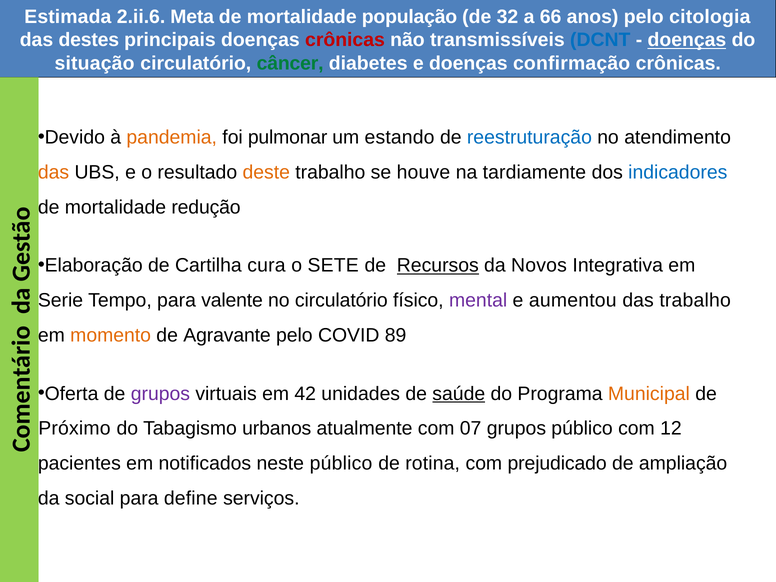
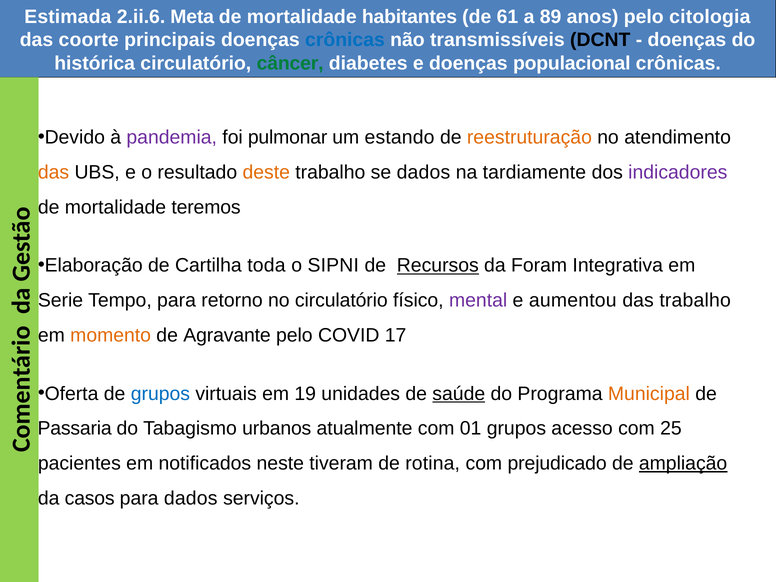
população: população -> habitantes (410, 17)
32: 32 -> 61 (507, 17)
66: 66 -> 89 (551, 17)
destes: destes -> coorte (89, 40)
crônicas colour: red -> blue (345, 40)
DCNT colour: blue -> black (600, 40)
doenças underline: present -> none (687, 40)
situação: situação -> histórica (95, 63)
confirmação: confirmação -> populacional (572, 63)
pandemia colour: orange -> purple (172, 138)
reestruturação colour: blue -> orange (529, 138)
se houve: houve -> dados (423, 172)
indicadores colour: blue -> purple (678, 172)
redução: redução -> teremos (206, 207)
cura: cura -> toda (266, 266)
SETE: SETE -> SIPNI (333, 266)
Novos: Novos -> Foram (539, 266)
valente: valente -> retorno (232, 301)
89: 89 -> 17 (396, 335)
grupos colour: purple -> blue (160, 394)
42: 42 -> 19 (305, 394)
Próximo: Próximo -> Passaria (75, 429)
07: 07 -> 01 (471, 429)
grupos público: público -> acesso (582, 429)
12: 12 -> 25 (671, 429)
neste público: público -> tiveram (341, 463)
ampliação underline: none -> present (683, 463)
social: social -> casos (90, 498)
para define: define -> dados (191, 498)
